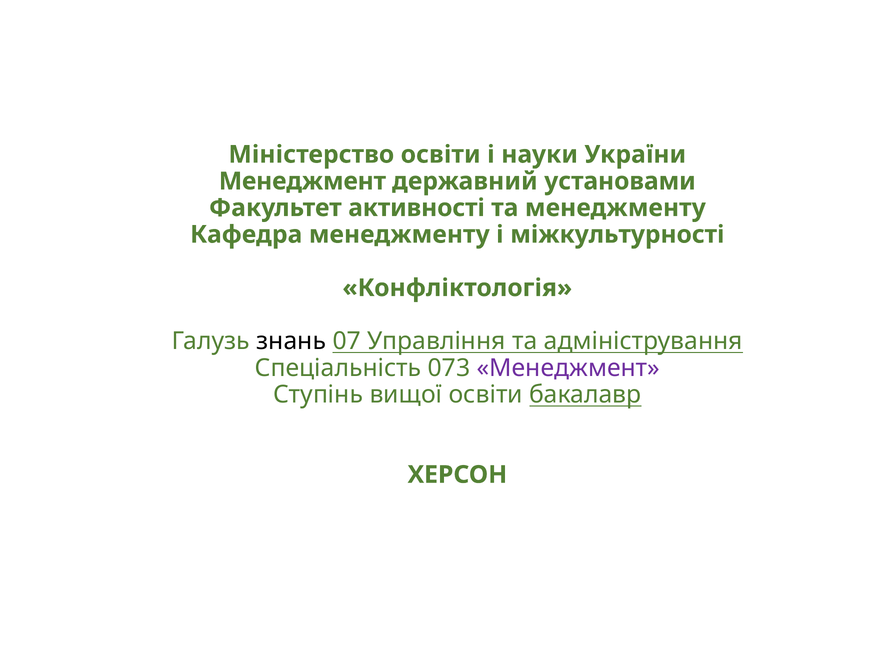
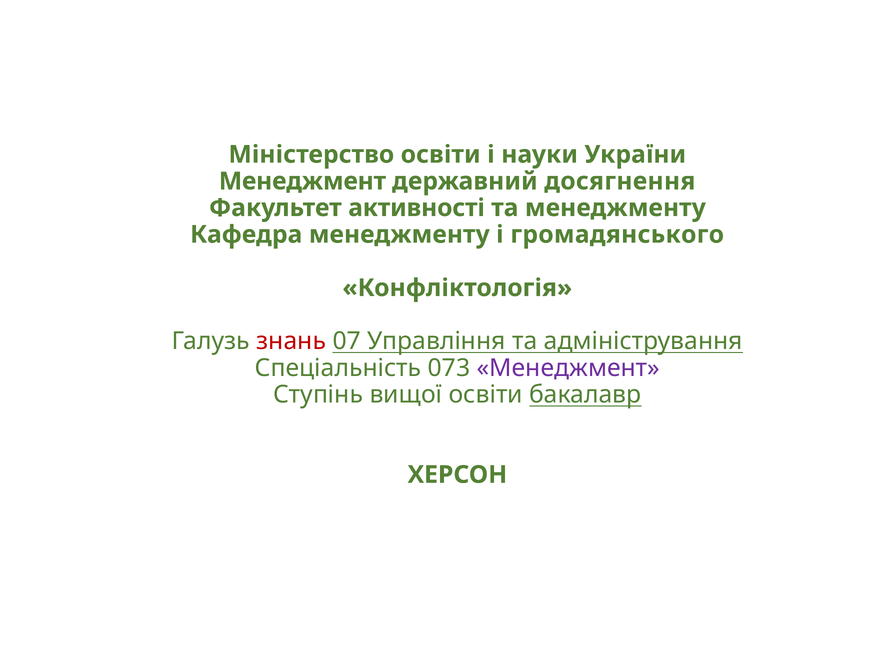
установами: установами -> досягнення (620, 181)
міжкультурності: міжкультурності -> громадянського (617, 235)
знань colour: black -> red (291, 342)
